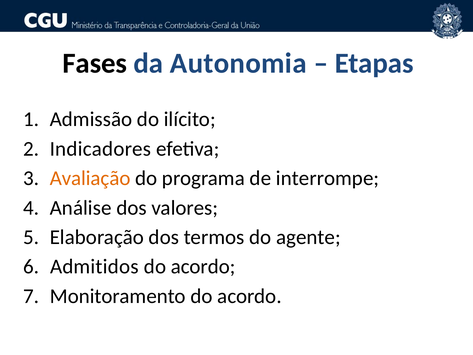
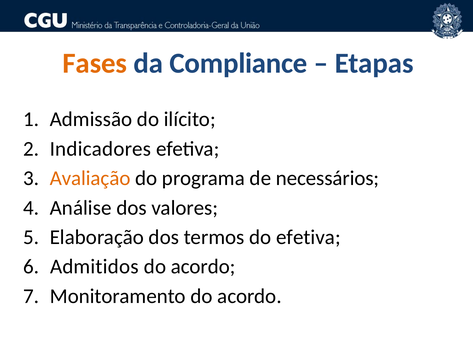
Fases colour: black -> orange (95, 63)
Autonomia: Autonomia -> Compliance (239, 63)
interrompe: interrompe -> necessários (328, 178)
do agente: agente -> efetiva (308, 237)
